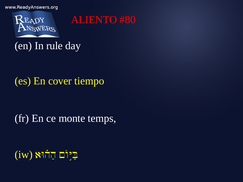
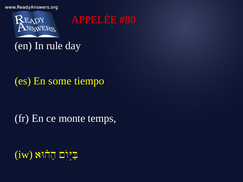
ALIENTO: ALIENTO -> APPELÉE (94, 20)
cover: cover -> some (60, 81)
